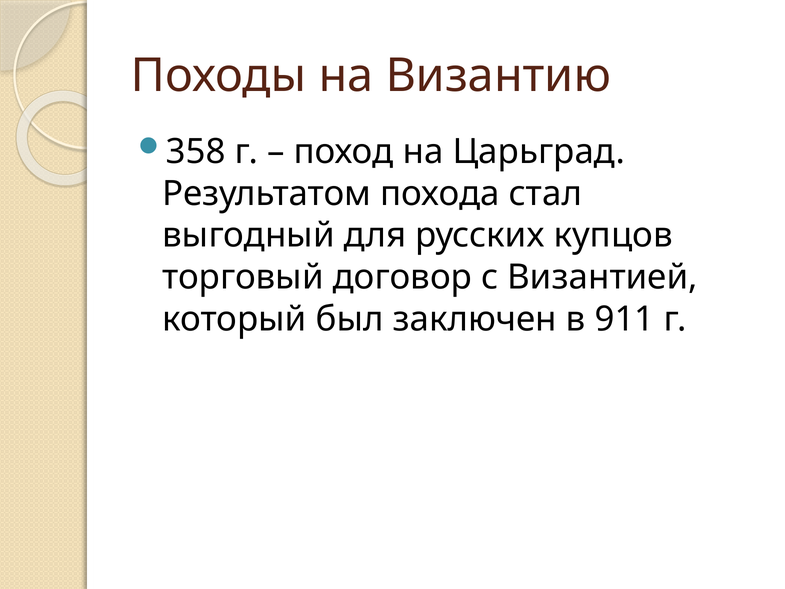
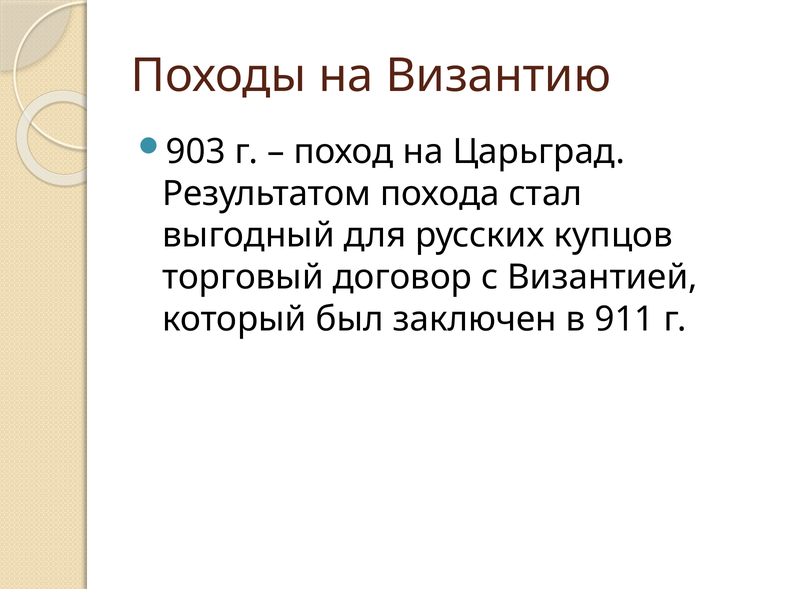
358: 358 -> 903 (196, 152)
